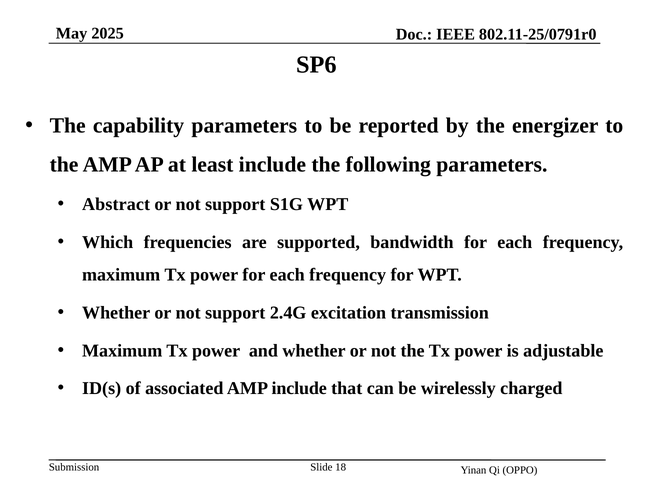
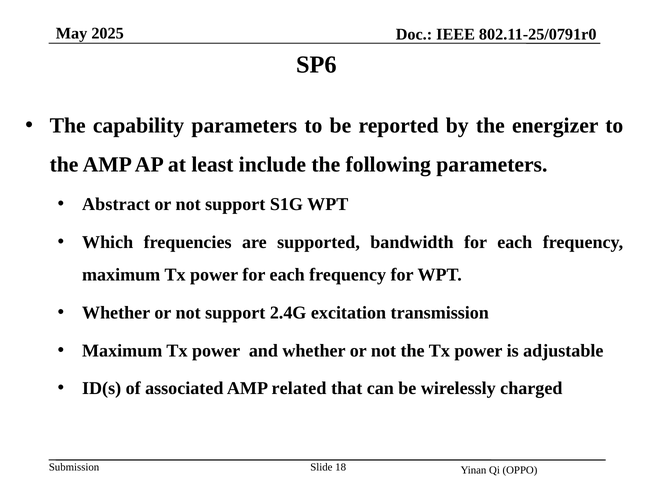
AMP include: include -> related (299, 388)
